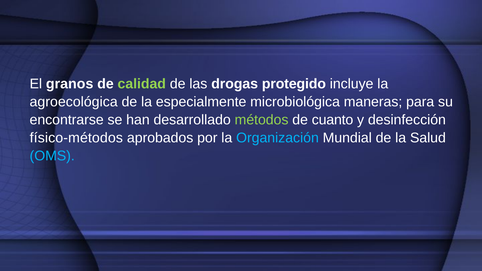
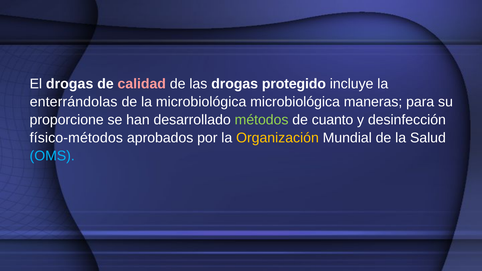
El granos: granos -> drogas (70, 84)
calidad colour: light green -> pink (142, 84)
agroecológica: agroecológica -> enterrándolas (74, 102)
la especialmente: especialmente -> microbiológica (201, 102)
encontrarse: encontrarse -> proporcione (67, 120)
Organización colour: light blue -> yellow (277, 138)
